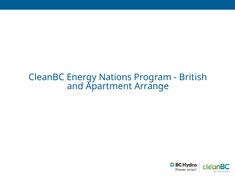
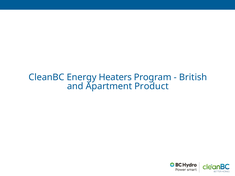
Nations: Nations -> Heaters (115, 77)
Arrange: Arrange -> Product (152, 86)
